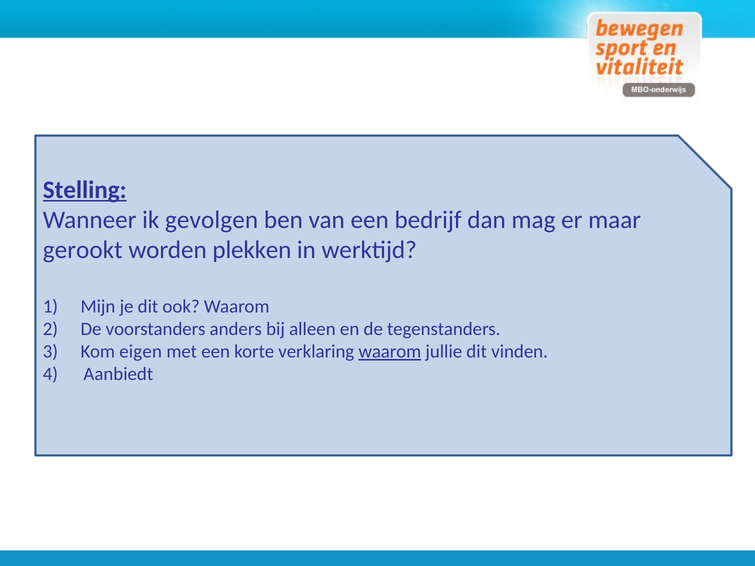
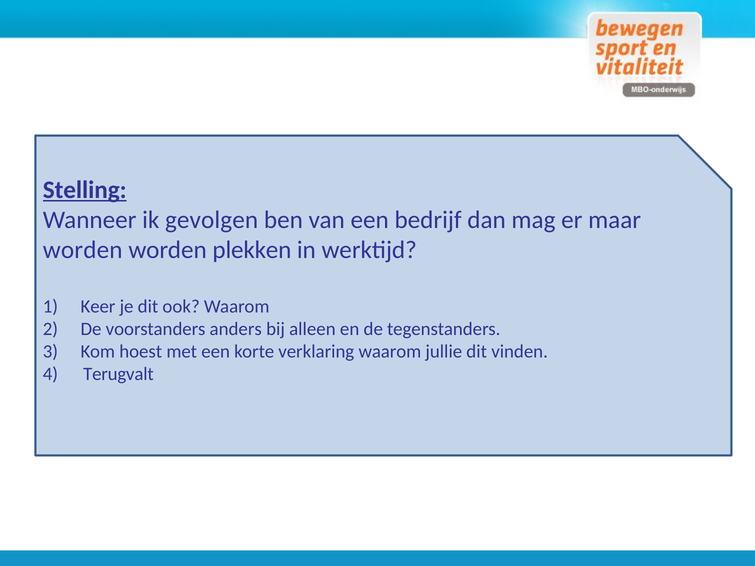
gerookt: gerookt -> worden (83, 250)
Mijn: Mijn -> Keer (98, 306)
eigen: eigen -> hoest (141, 352)
waarom underline: present -> none (390, 352)
Aanbiedt: Aanbiedt -> Terugvalt (118, 374)
